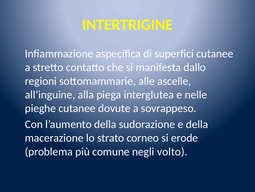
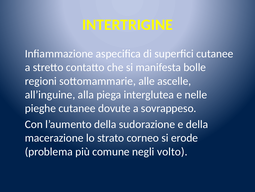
dallo: dallo -> bolle (195, 67)
